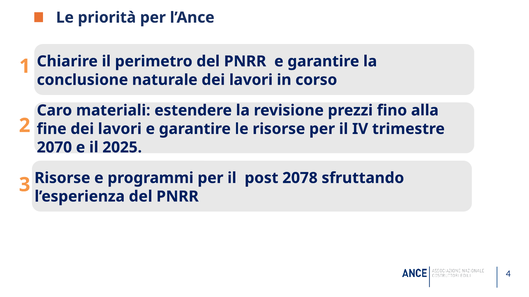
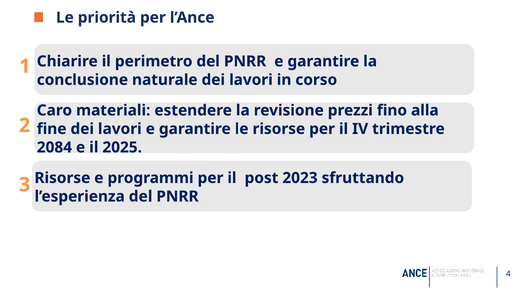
2070: 2070 -> 2084 (54, 148)
2078: 2078 -> 2023 (300, 178)
